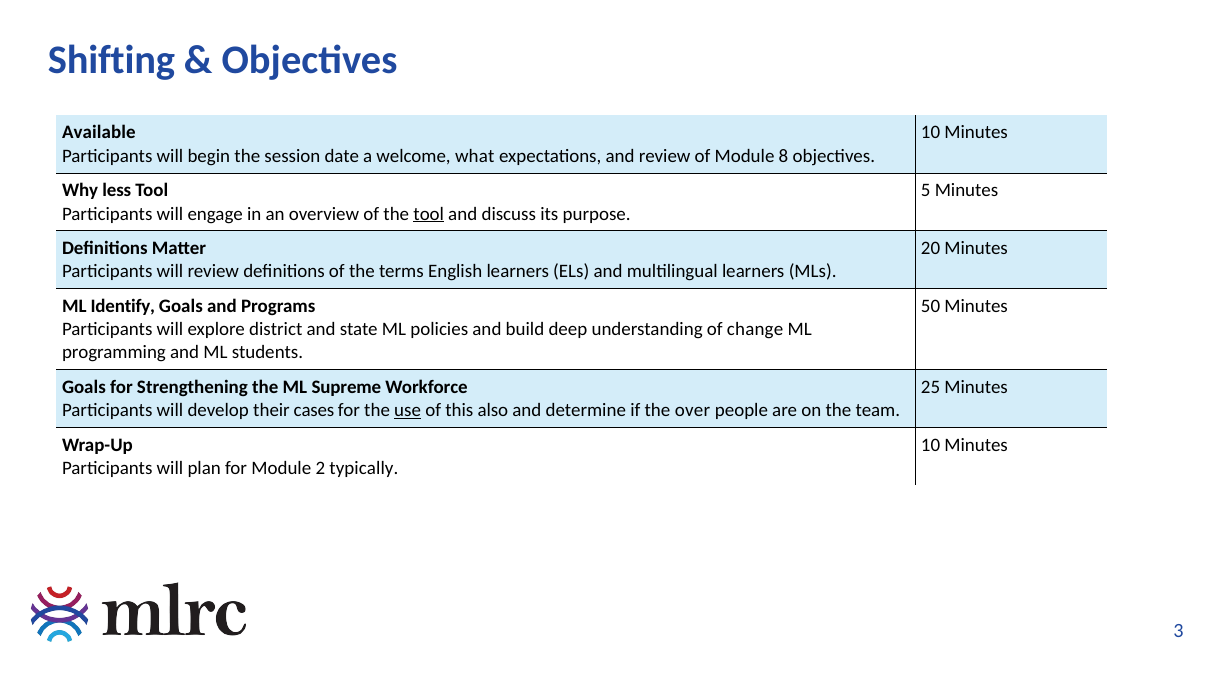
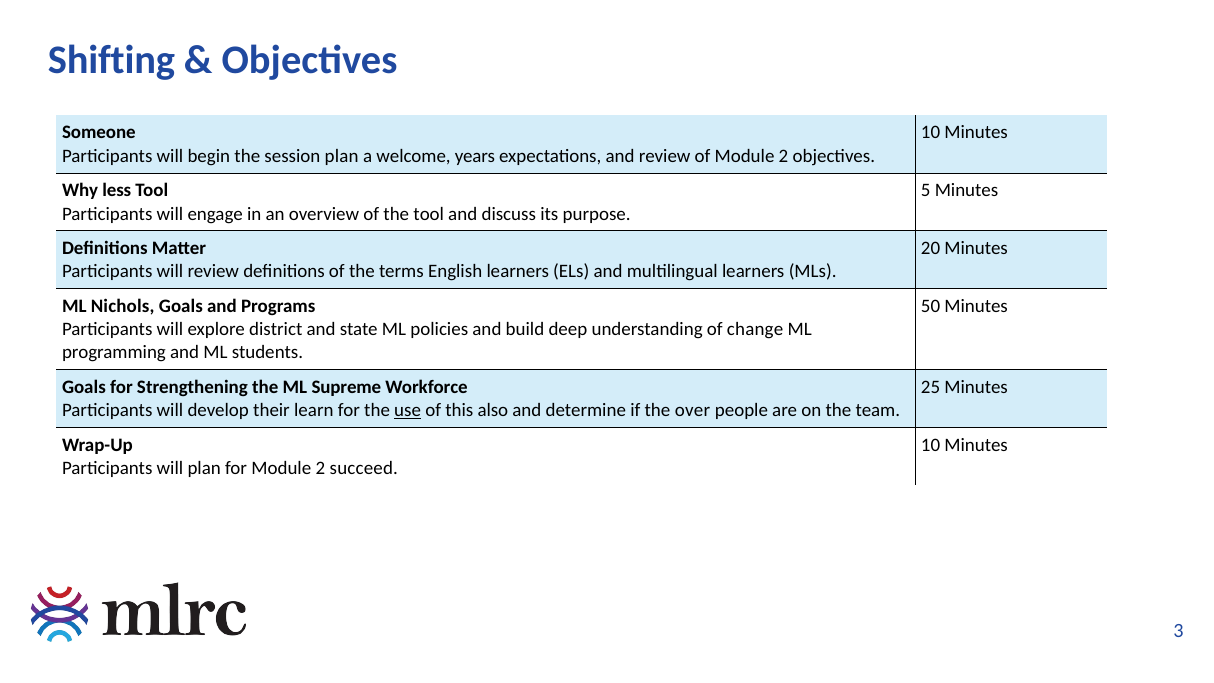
Available: Available -> Someone (99, 133)
session date: date -> plan (342, 156)
what: what -> years (475, 156)
of Module 8: 8 -> 2 (784, 156)
tool underline: present -> none (429, 214)
Identify: Identify -> Nichols (123, 306)
cases: cases -> learn (314, 410)
typically: typically -> succeed (364, 468)
